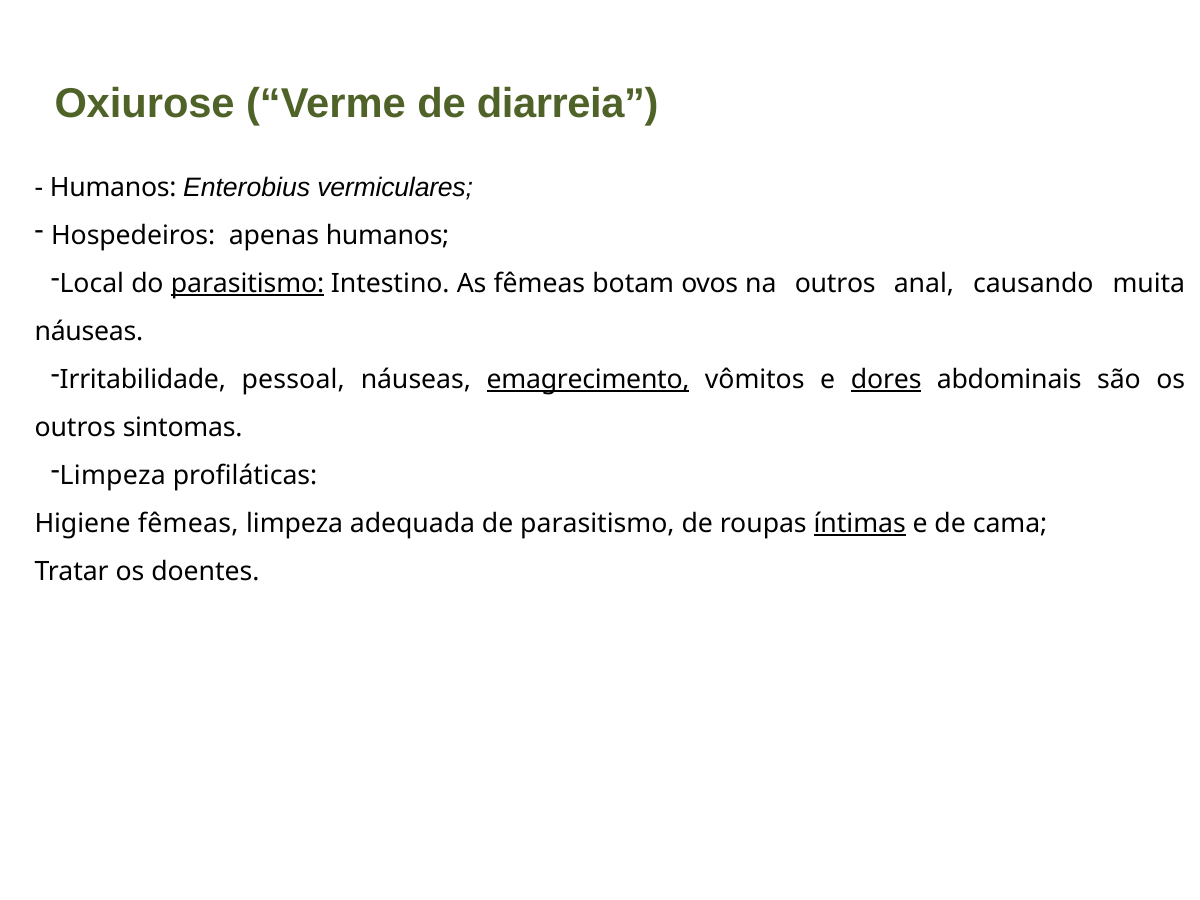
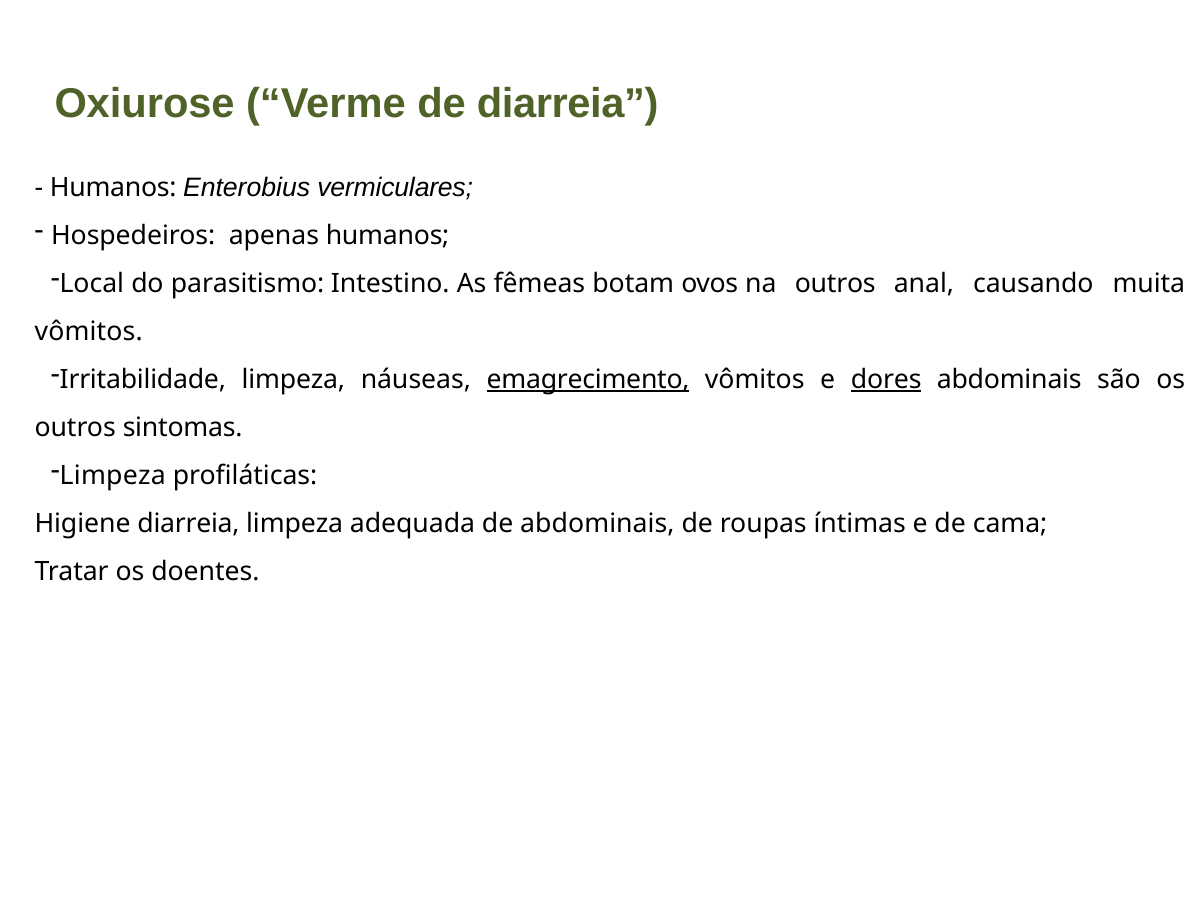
parasitismo underline: present -> none (248, 283)
náuseas: náuseas -> vômitos (89, 331)
Irritabilidade pessoal: pessoal -> limpeza (293, 379)
Higiene fêmeas: fêmeas -> diarreia (189, 524)
de parasitismo: parasitismo -> abdominais (597, 524)
íntimas underline: present -> none (860, 524)
